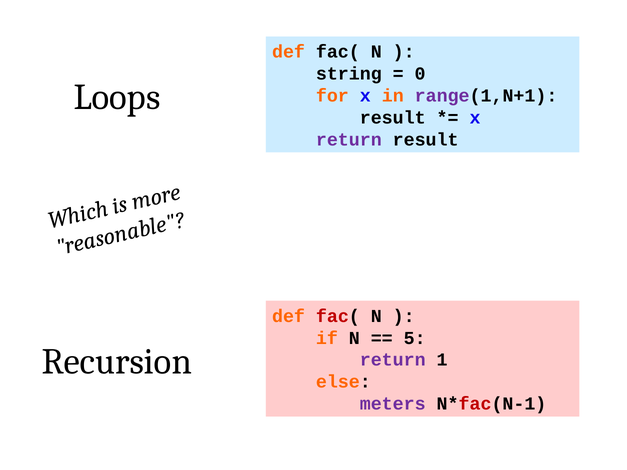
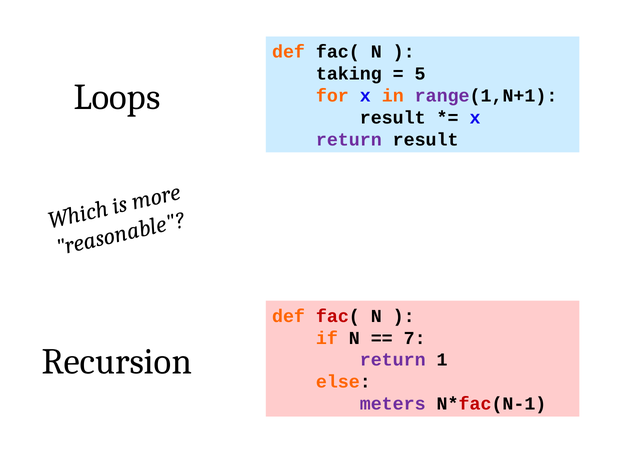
string: string -> taking (349, 74)
0: 0 -> 5 (420, 74)
5: 5 -> 7 (415, 338)
